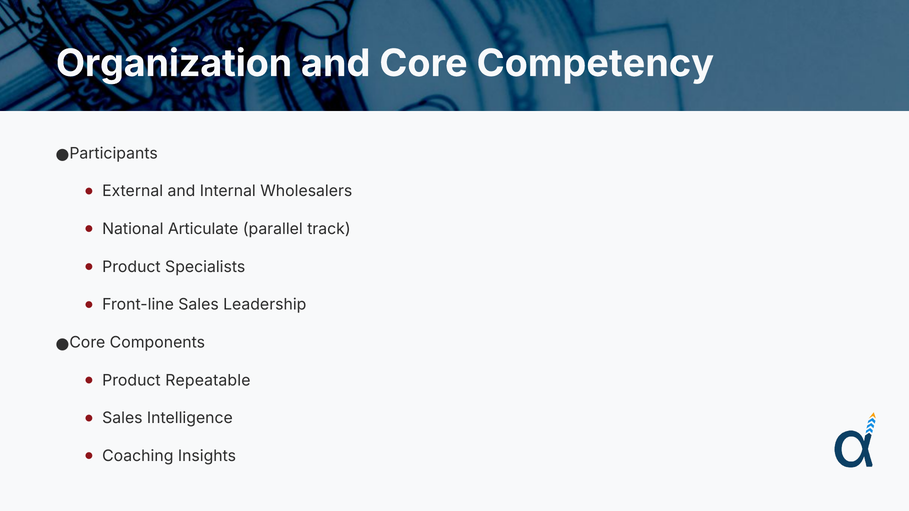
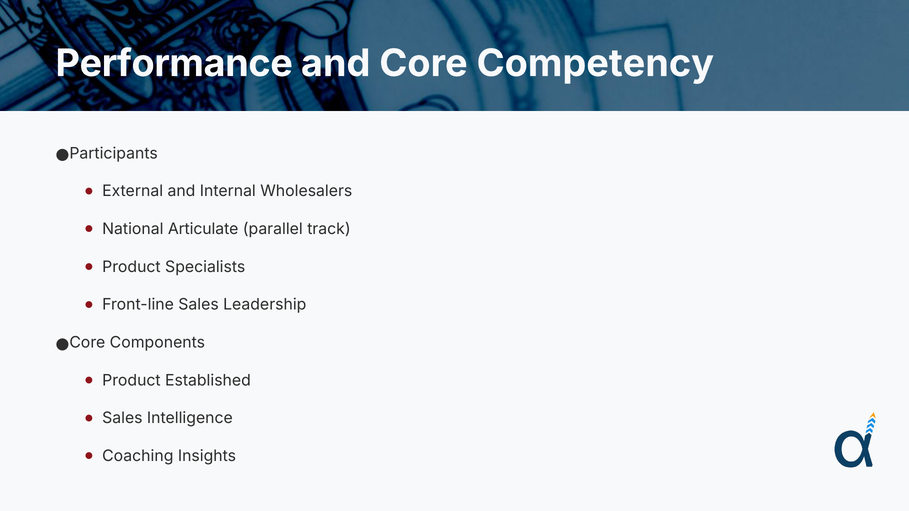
Organization: Organization -> Performance (174, 64)
Repeatable: Repeatable -> Established (208, 381)
